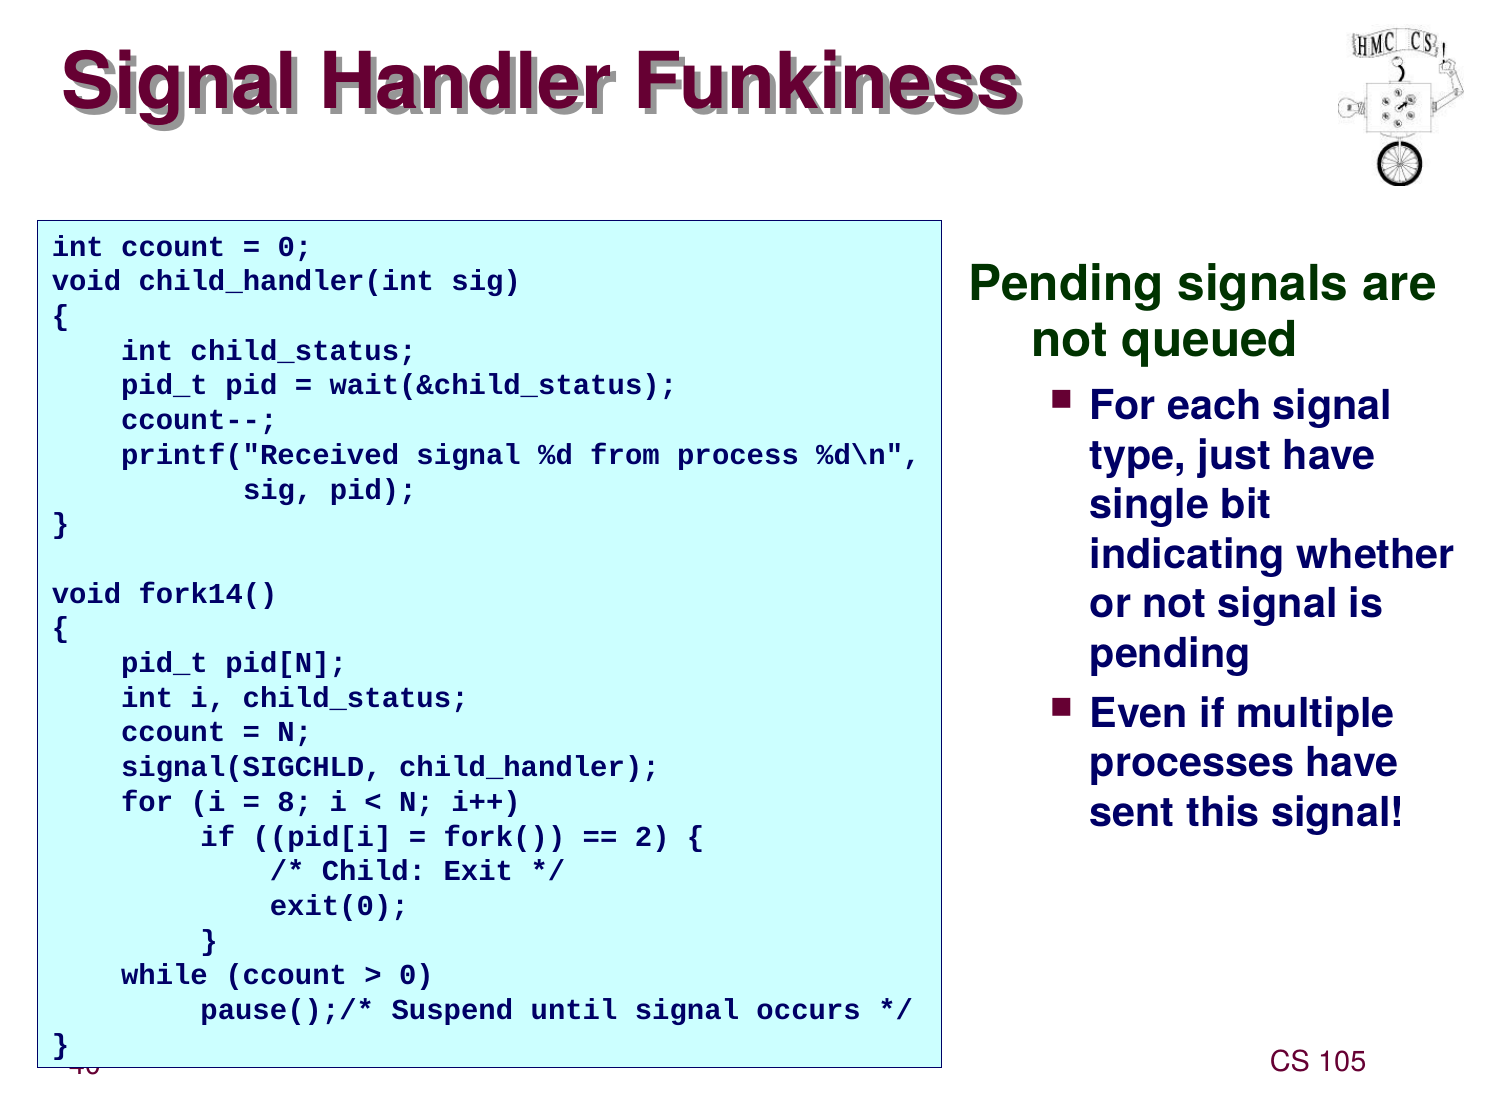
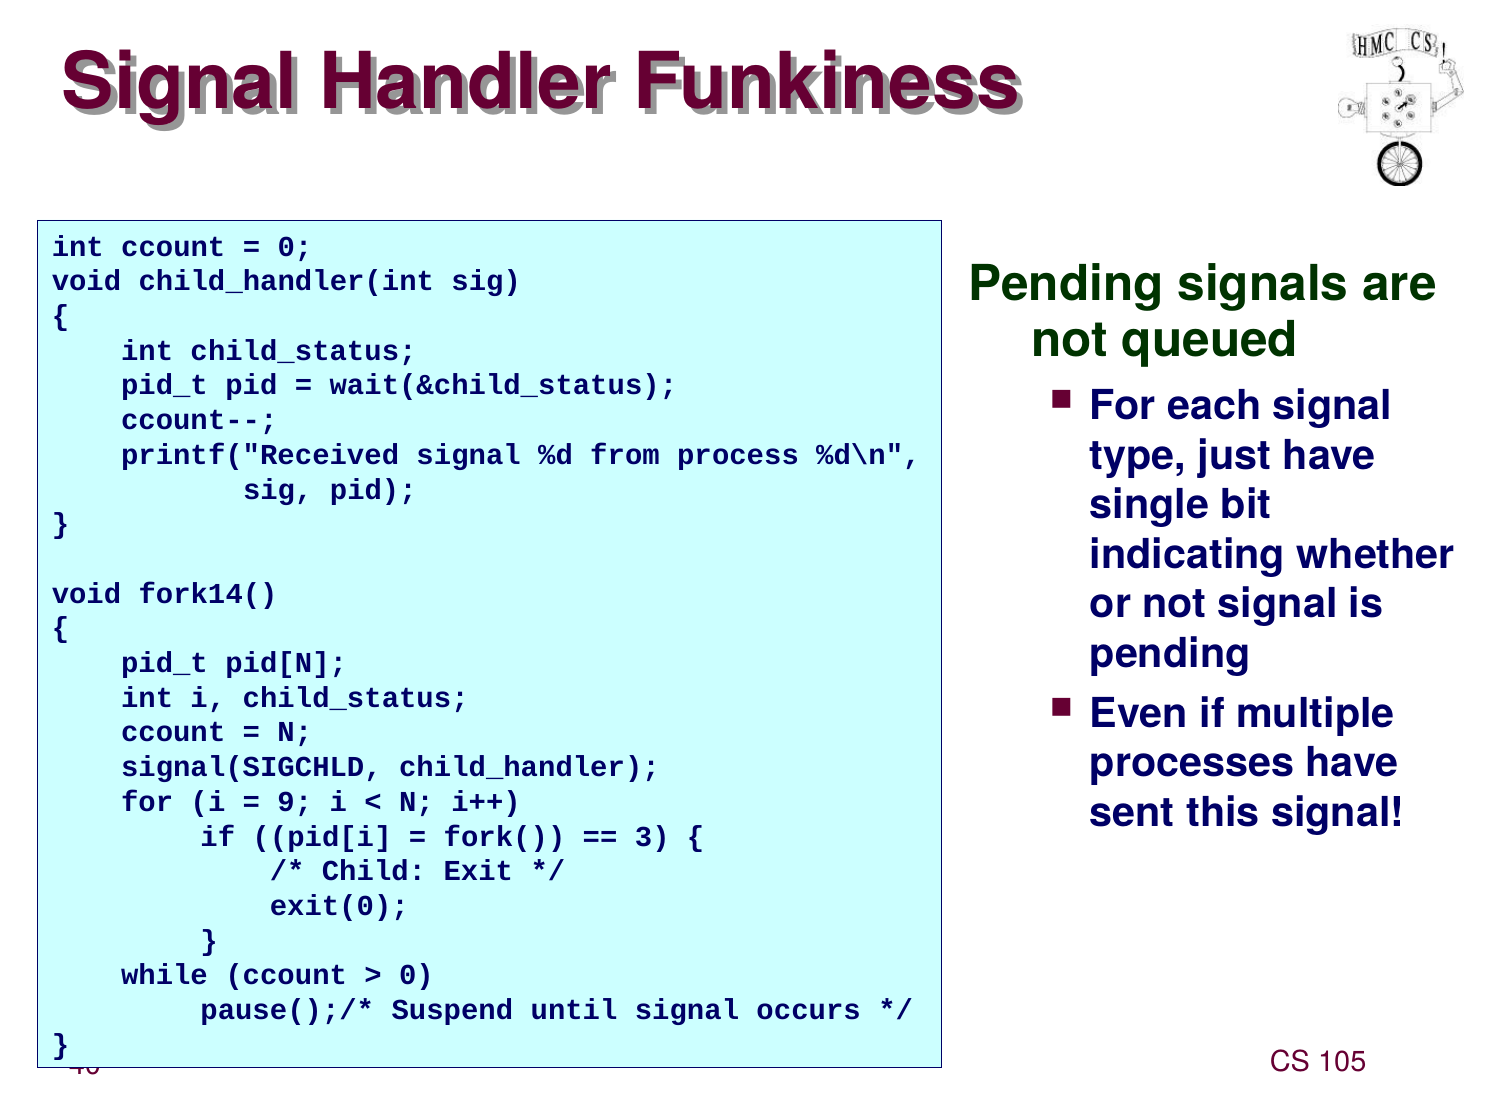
8: 8 -> 9 (295, 802)
2: 2 -> 3 (652, 837)
